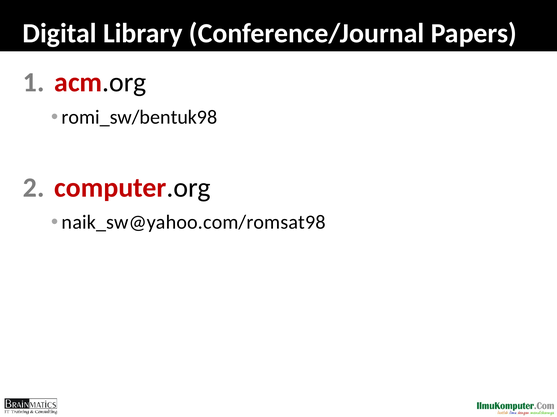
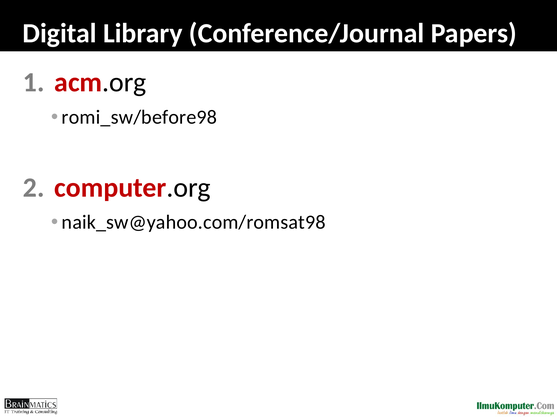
romi_sw/bentuk98: romi_sw/bentuk98 -> romi_sw/before98 (139, 117)
